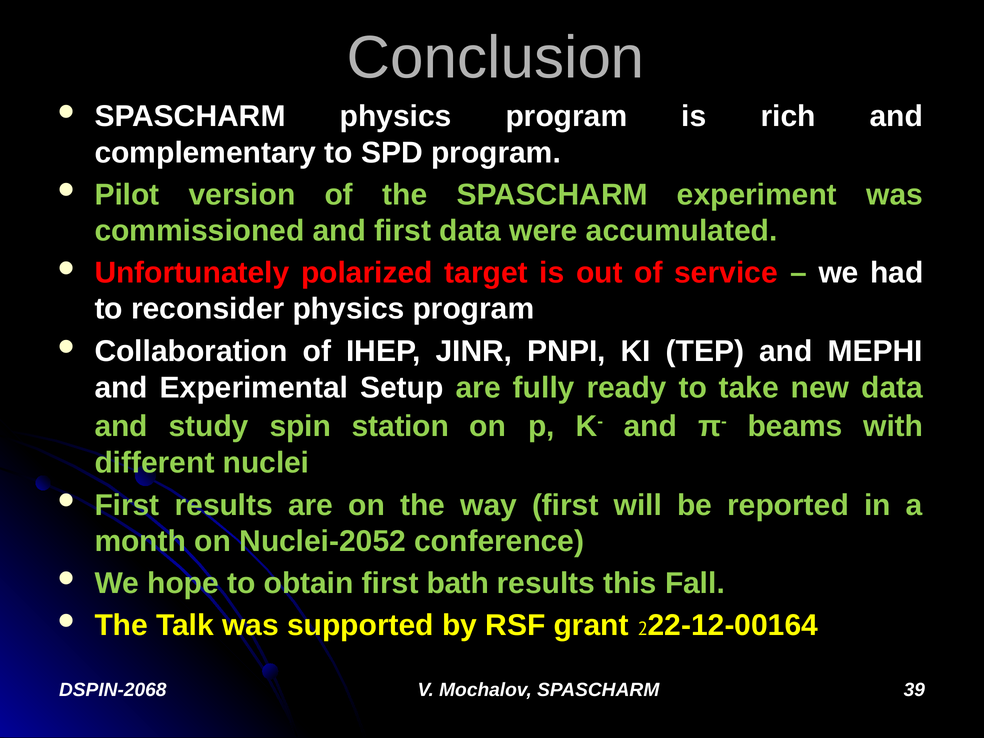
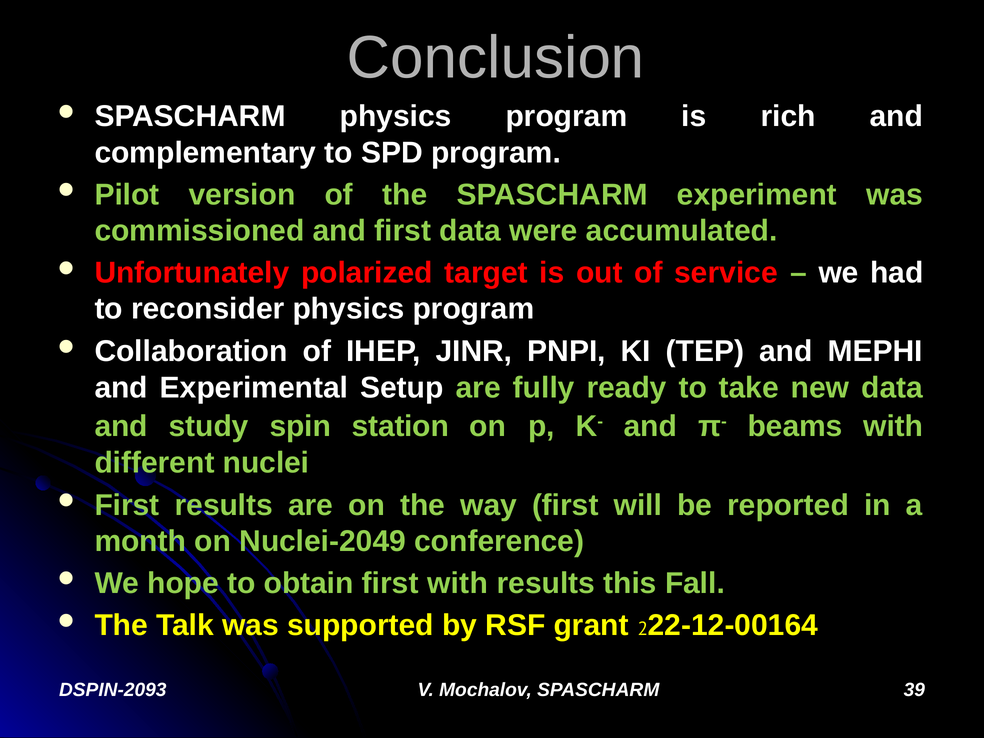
Nuclei-2052: Nuclei-2052 -> Nuclei-2049 (323, 541)
first bath: bath -> with (457, 583)
DSPIN-2068: DSPIN-2068 -> DSPIN-2093 (113, 690)
